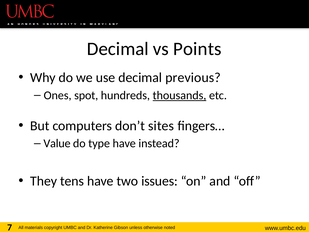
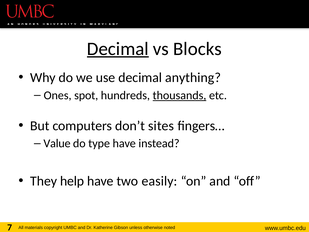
Decimal underline: none -> present (118, 49)
Points: Points -> Blocks (197, 49)
previous: previous -> anything (193, 77)
tens: tens -> help (72, 181)
issues: issues -> easily (159, 181)
